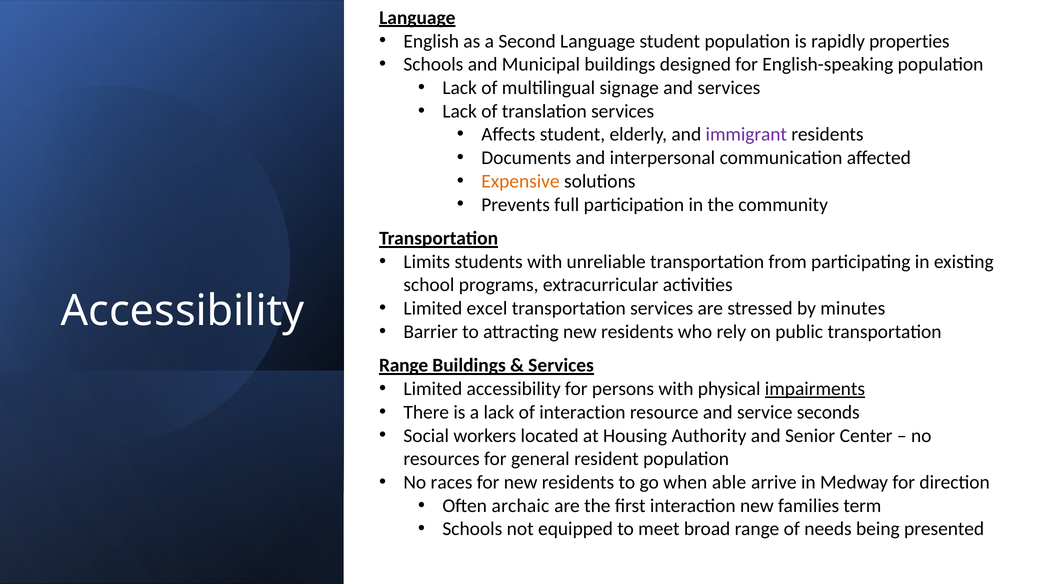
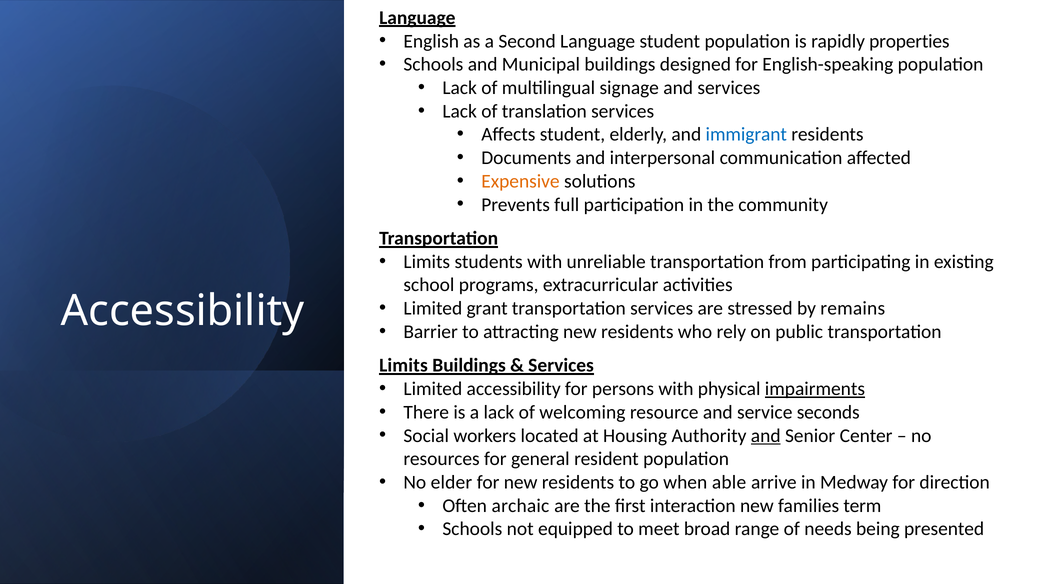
immigrant colour: purple -> blue (746, 135)
excel: excel -> grant (487, 308)
minutes: minutes -> remains (853, 308)
Range: Range -> Limits (403, 365)
of interaction: interaction -> welcoming (582, 412)
and underline: none -> present (766, 435)
races: races -> elder (451, 482)
